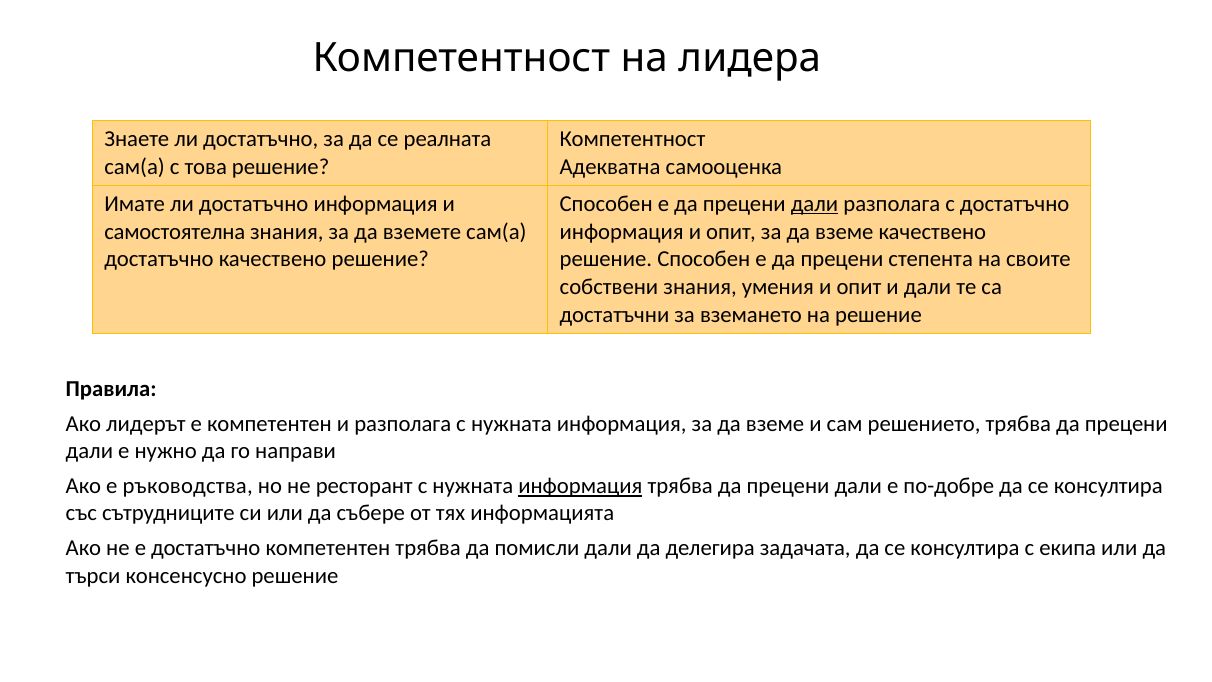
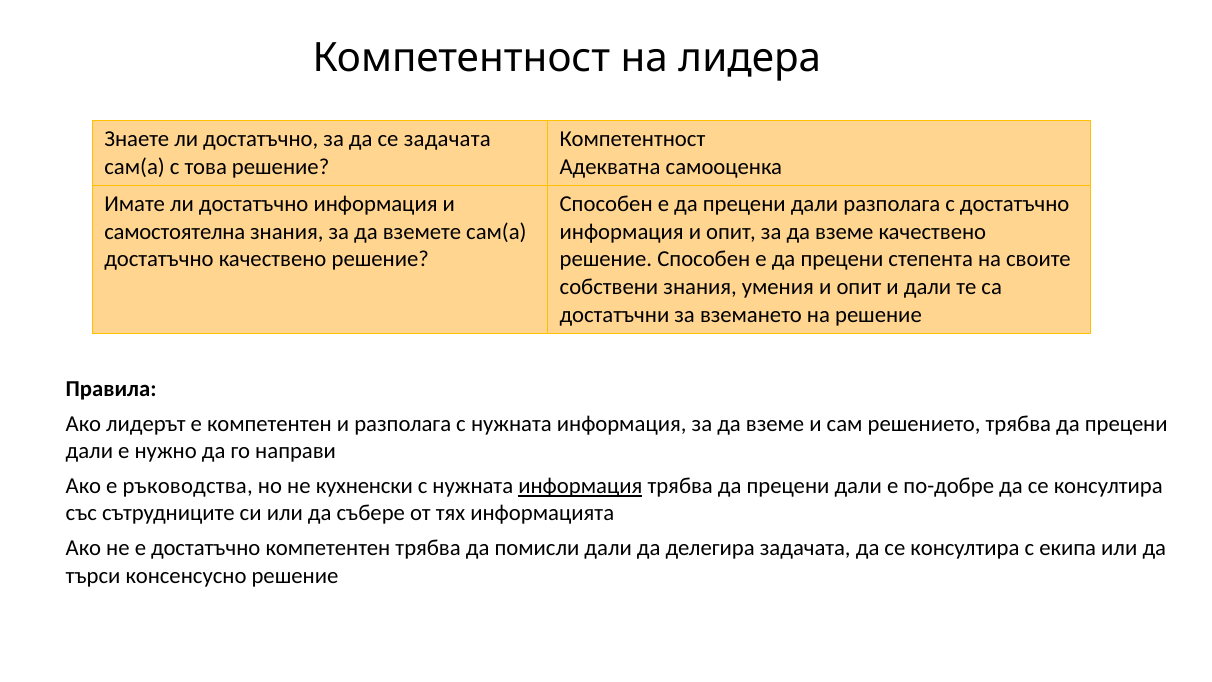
се реалната: реалната -> задачата (447, 139)
дали underline: present -> none (814, 204)
ресторант: ресторант -> кухненски (364, 486)
